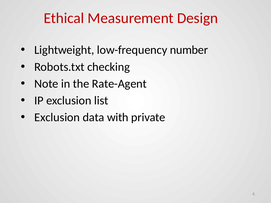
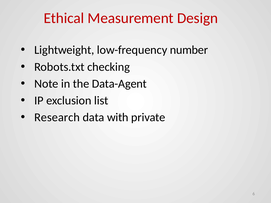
Rate-Agent: Rate-Agent -> Data-Agent (119, 84)
Exclusion: Exclusion -> Research (57, 118)
